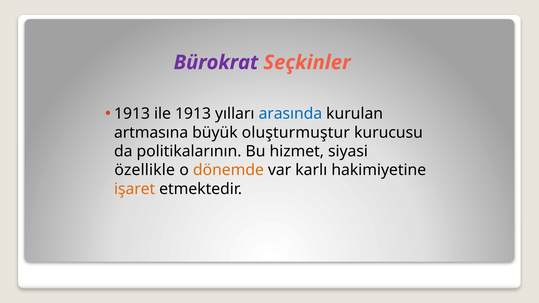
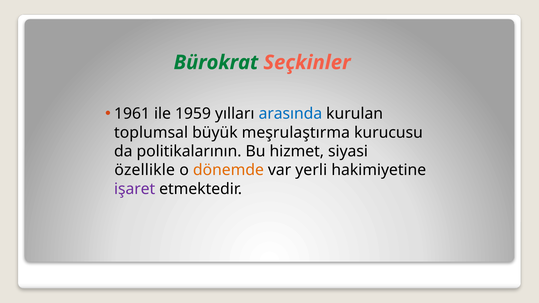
Bürokrat colour: purple -> green (216, 63)
1913: 1913 -> 1961 (132, 114)
ile 1913: 1913 -> 1959 (193, 114)
artmasına: artmasına -> toplumsal (151, 133)
oluşturmuştur: oluşturmuştur -> meşrulaştırma (296, 133)
karlı: karlı -> yerli (311, 170)
işaret colour: orange -> purple (135, 189)
